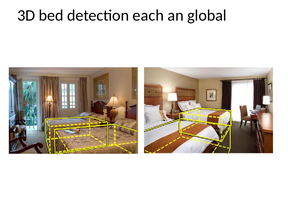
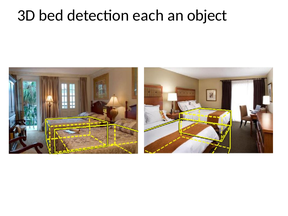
global: global -> object (207, 16)
